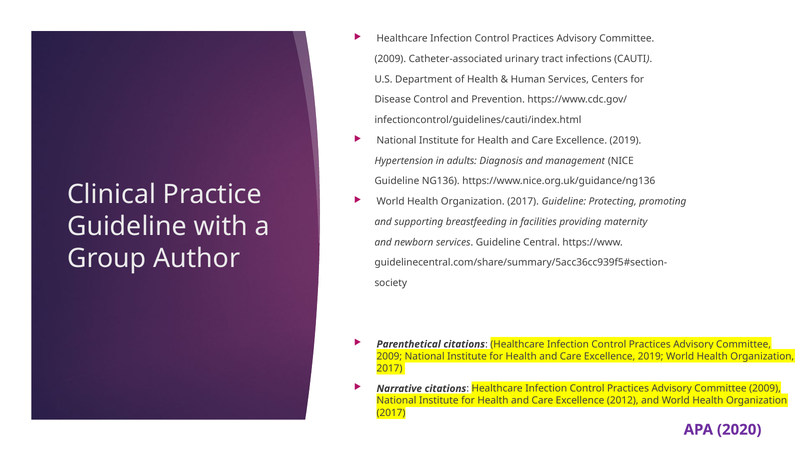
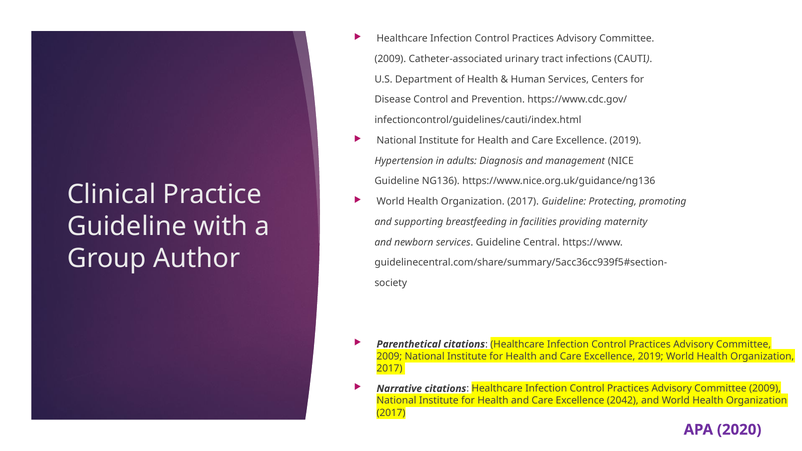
2012: 2012 -> 2042 (623, 401)
